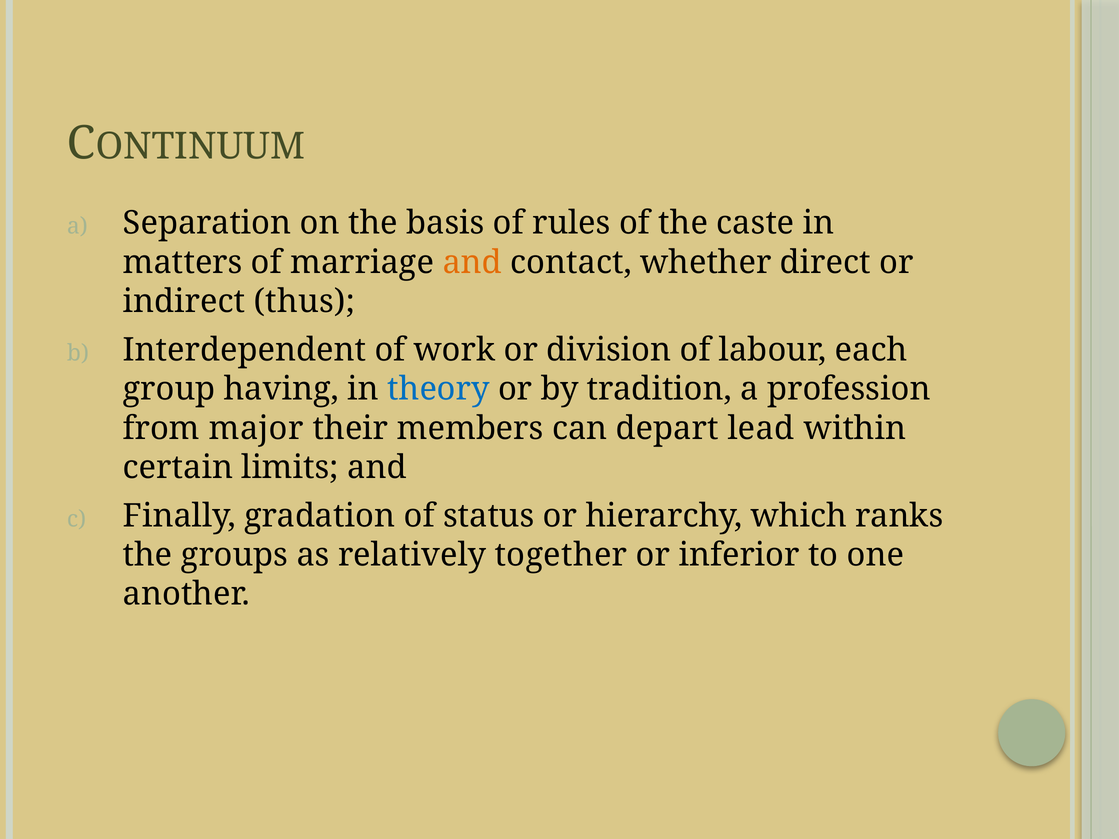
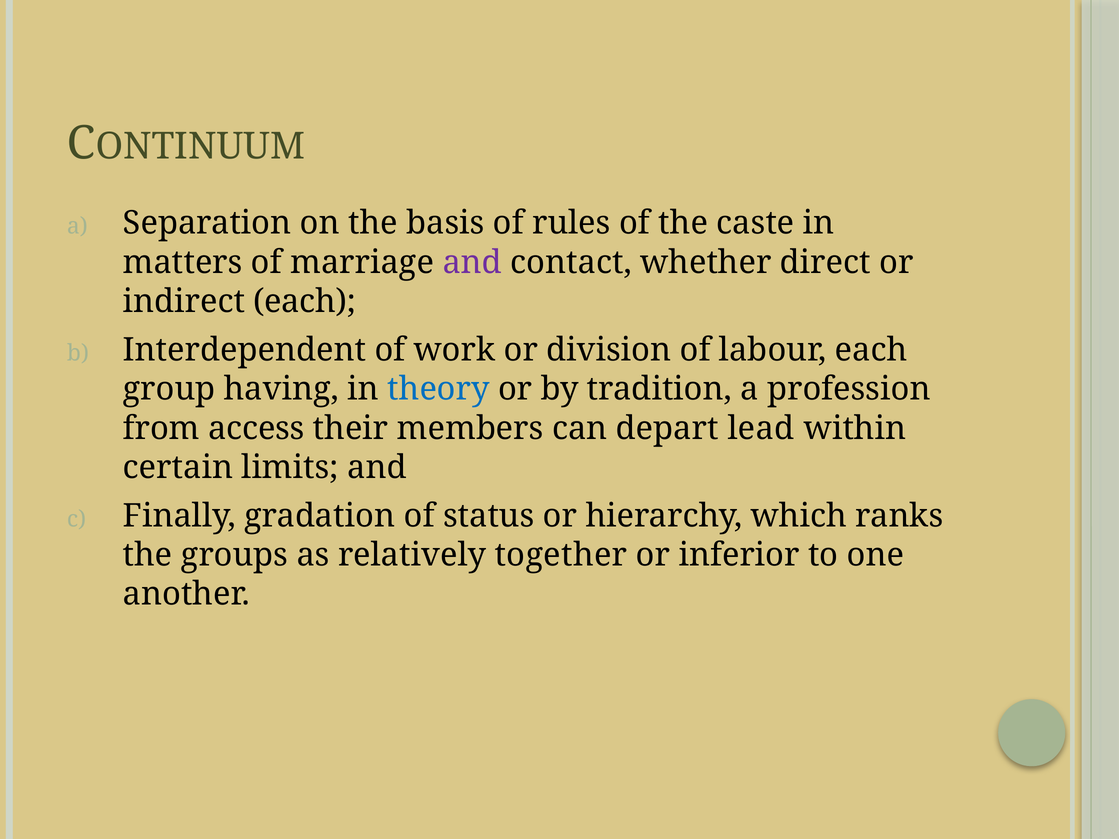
and colour: orange -> purple (472, 262)
indirect thus: thus -> each (305, 302)
major: major -> access (256, 428)
